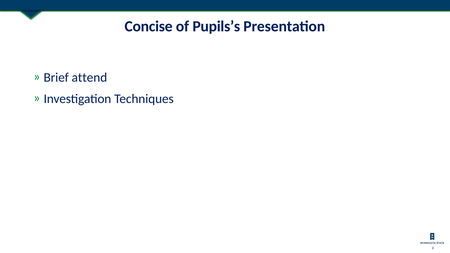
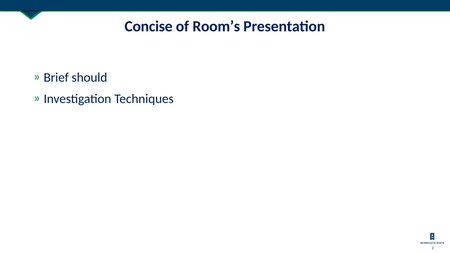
Pupils’s: Pupils’s -> Room’s (216, 26)
attend: attend -> should (89, 77)
